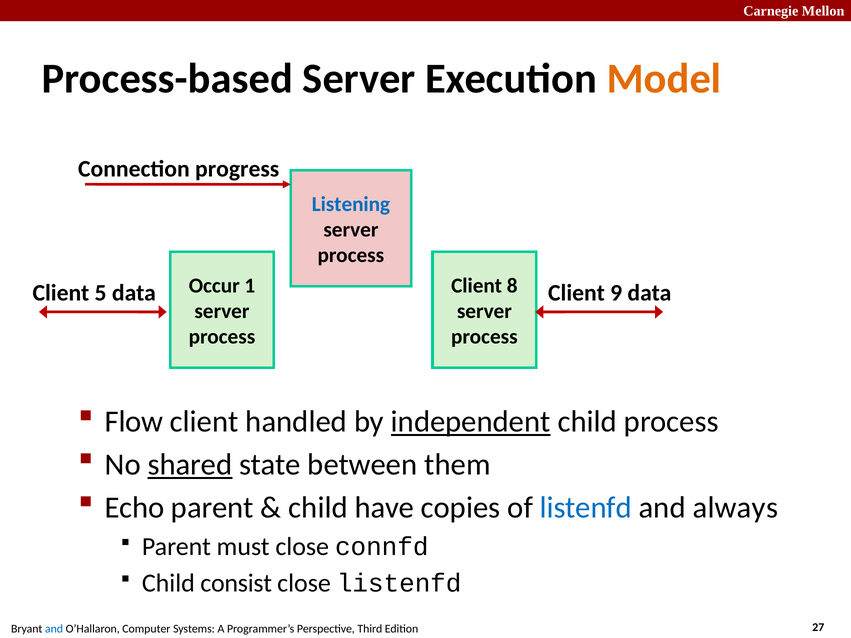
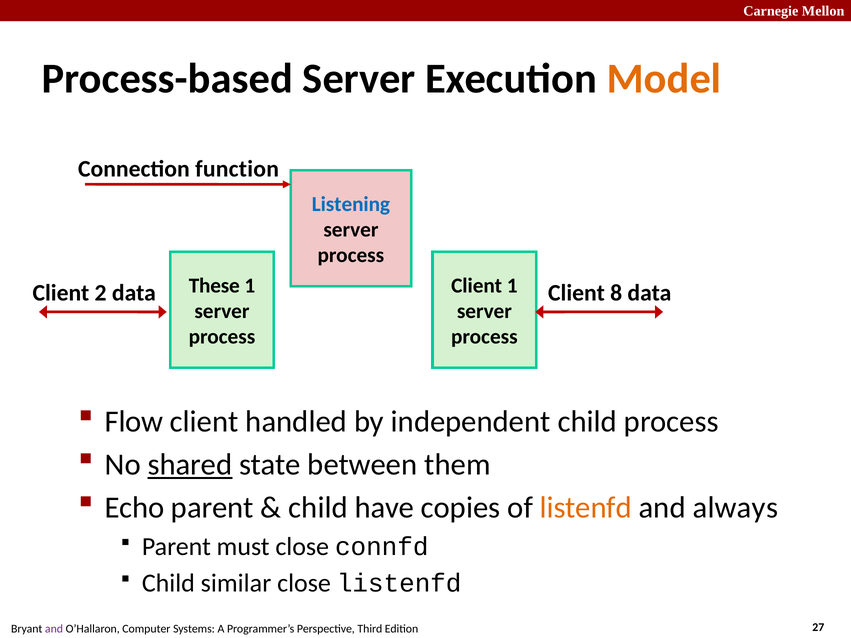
progress: progress -> function (237, 169)
Occur: Occur -> These (214, 286)
Client 8: 8 -> 1 (512, 286)
5: 5 -> 2 (101, 293)
9: 9 -> 8 (616, 293)
independent underline: present -> none (471, 422)
listenfd colour: blue -> orange (586, 508)
consist: consist -> similar (236, 583)
and colour: blue -> purple (54, 629)
